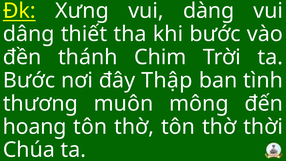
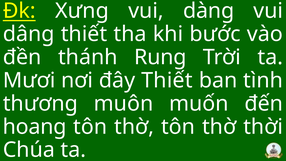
Chim: Chim -> Rung (160, 57)
Bước: Bước -> Mươi (29, 80)
đây Thập: Thập -> Thiết (167, 80)
mông: mông -> muốn (199, 103)
